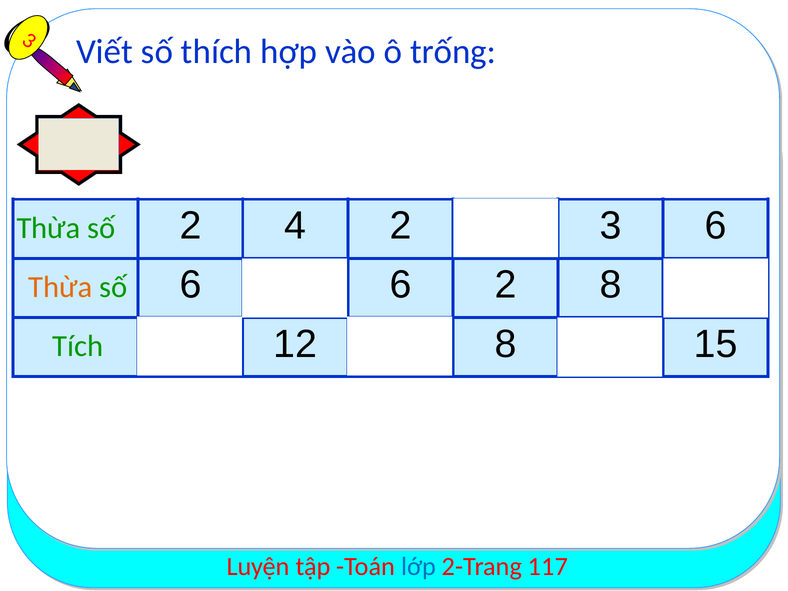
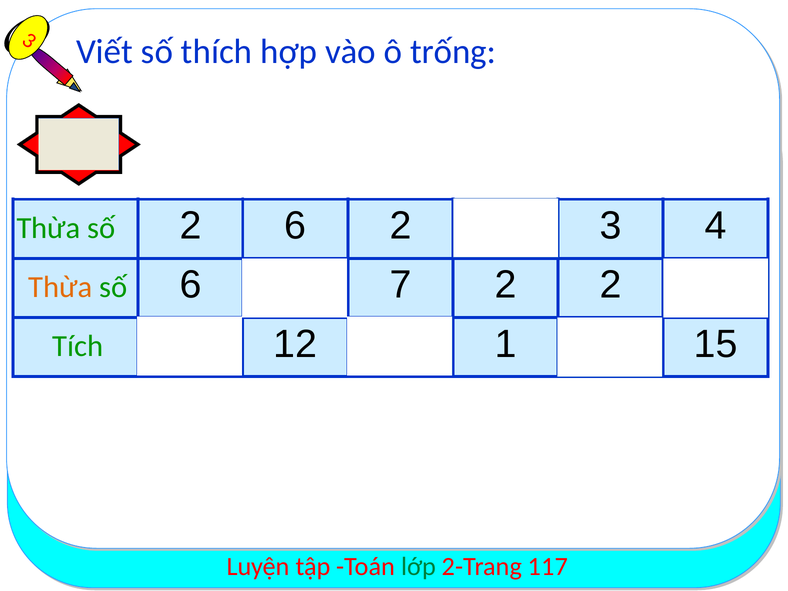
2 4: 4 -> 6 (295, 226)
3 6: 6 -> 4 (716, 226)
6: 6 -> 7 (400, 285)
2 8: 8 -> 2 (611, 285)
12 8: 8 -> 1 (506, 344)
lớp colour: blue -> green (419, 566)
